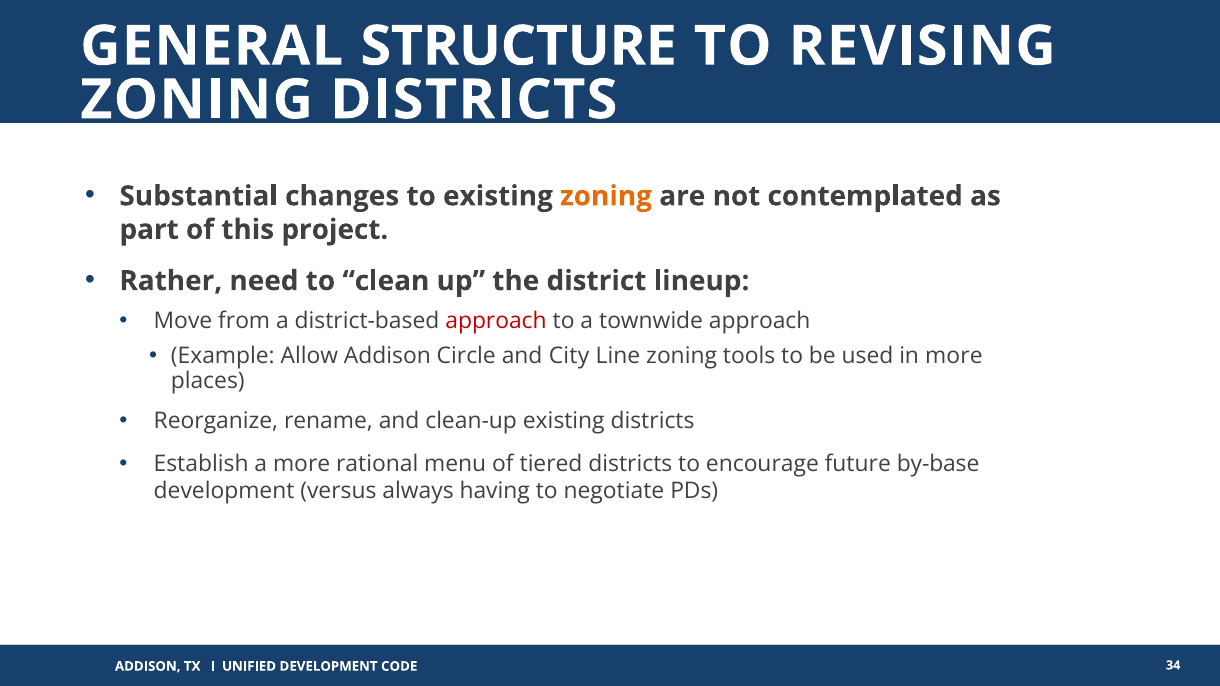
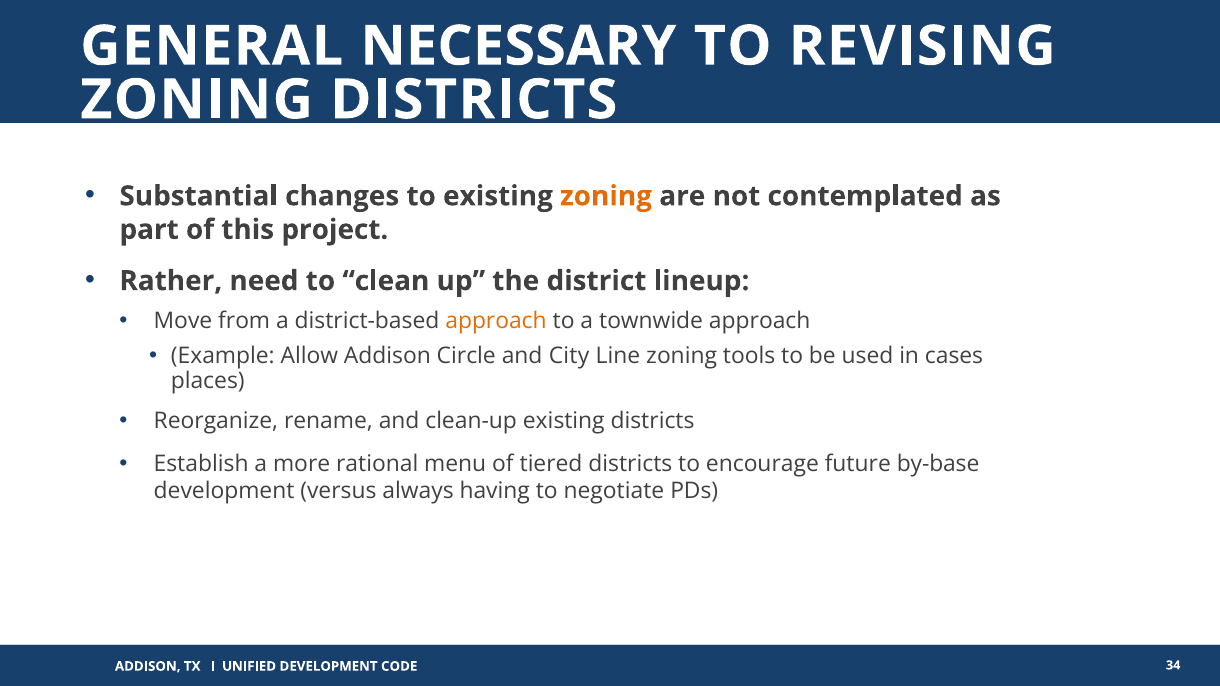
STRUCTURE: STRUCTURE -> NECESSARY (518, 46)
approach colour: red -> orange (496, 321)
in more: more -> cases (954, 356)
